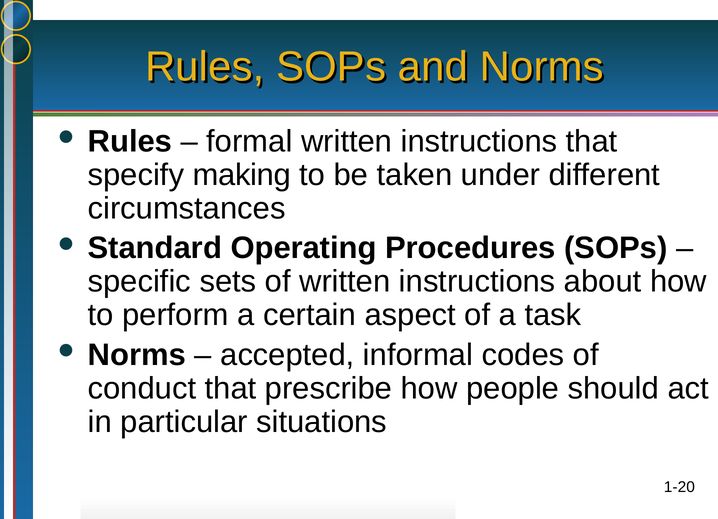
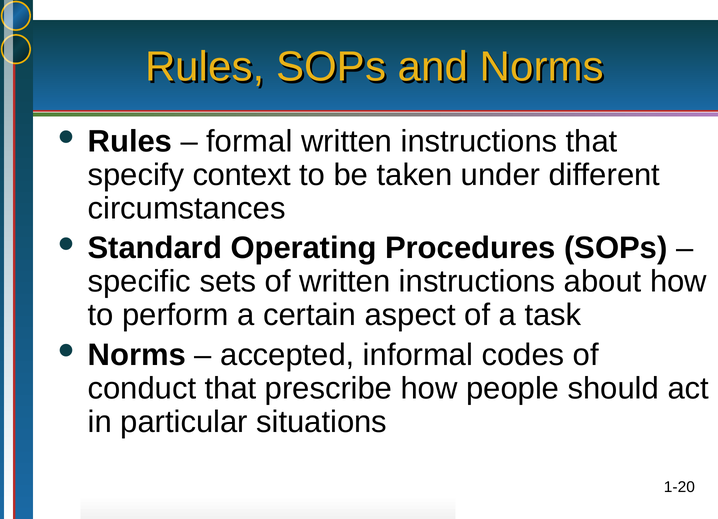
making: making -> context (242, 175)
